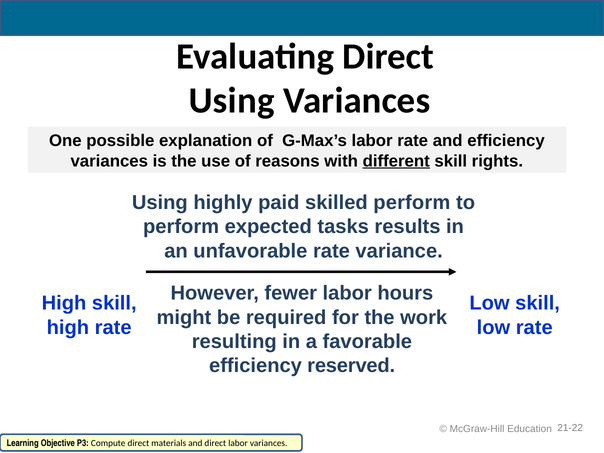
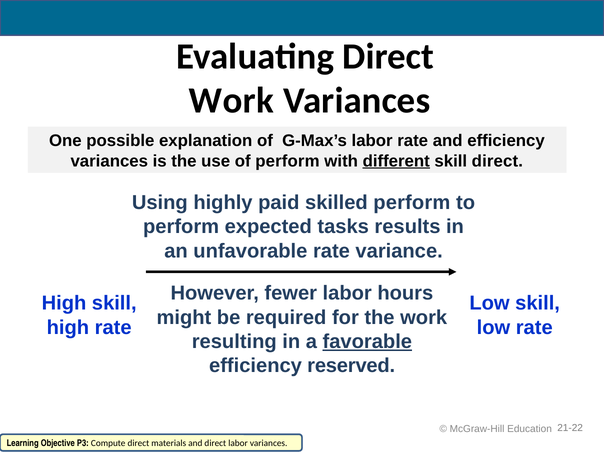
Using: Using -> Work (232, 101)
of reasons: reasons -> perform (287, 161)
skill rights: rights -> direct (497, 161)
favorable underline: none -> present (367, 342)
